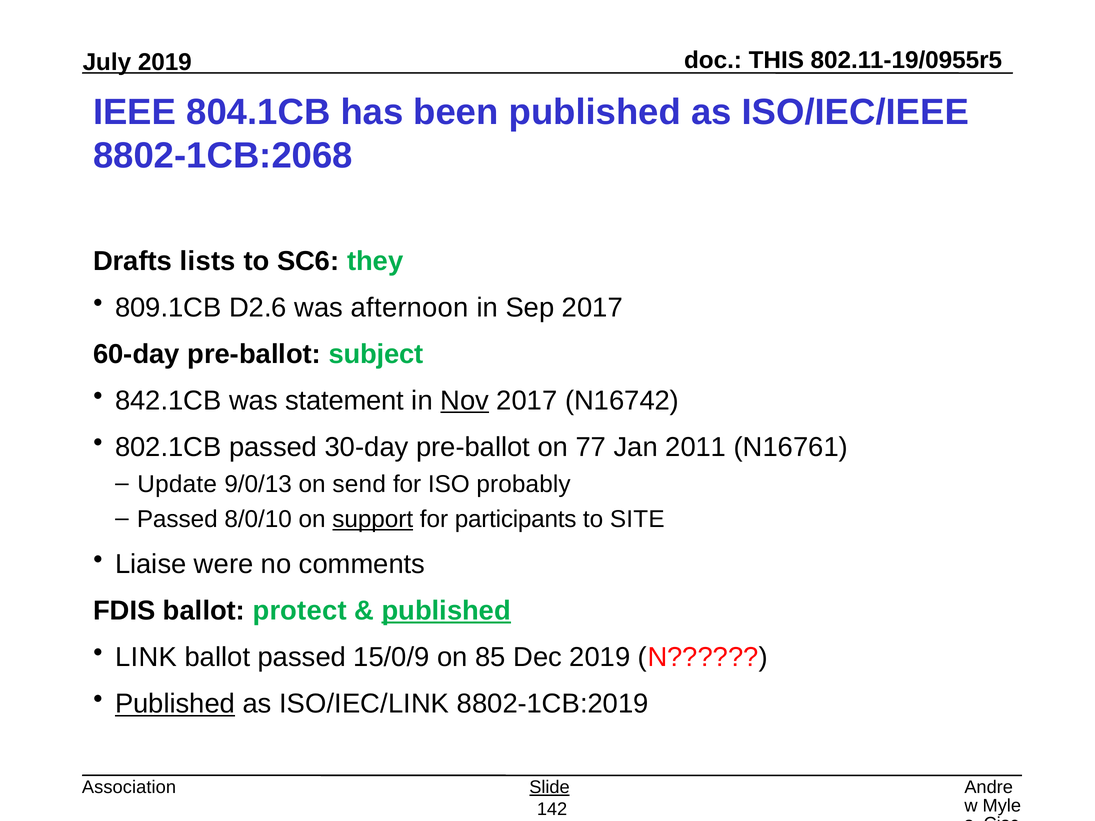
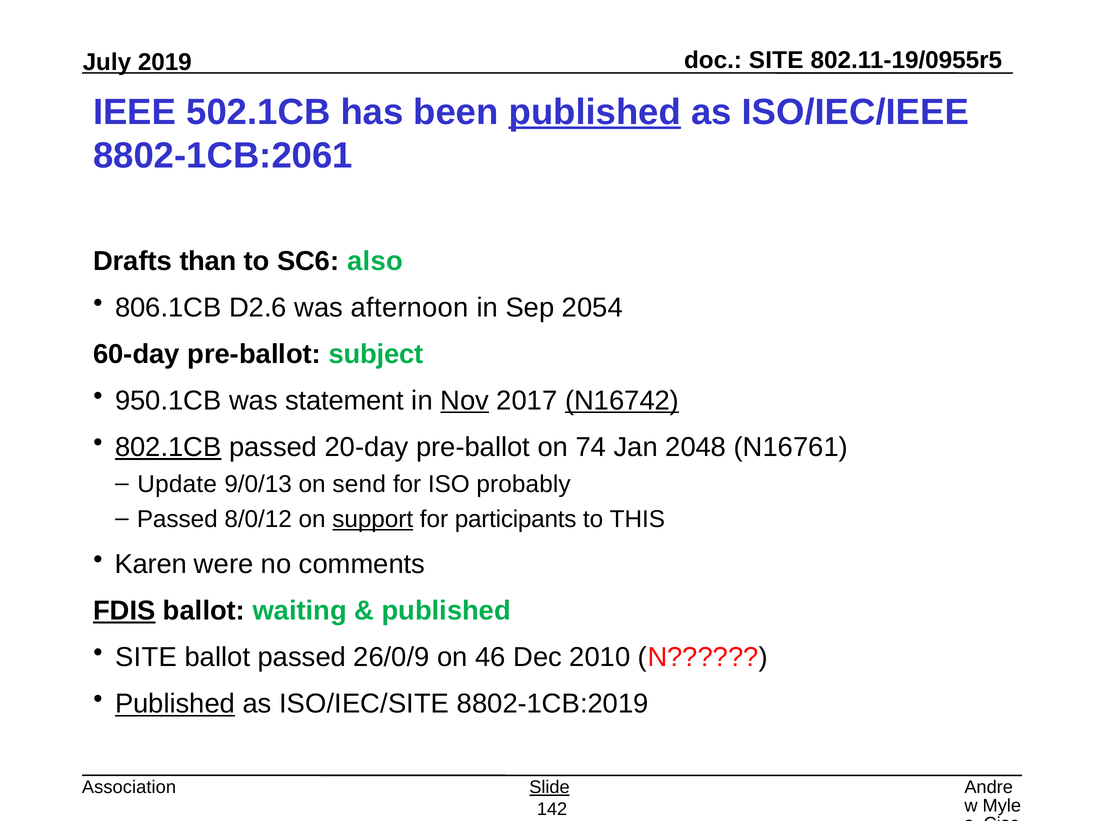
THIS: THIS -> SITE (776, 60)
804.1CB: 804.1CB -> 502.1CB (258, 112)
published underline: none -> present (595, 112)
8802-1CB:2068: 8802-1CB:2068 -> 8802-1CB:2061 (223, 156)
lists: lists -> than (208, 261)
they: they -> also (375, 261)
809.1CB: 809.1CB -> 806.1CB (168, 308)
Sep 2017: 2017 -> 2054 (592, 308)
842.1CB: 842.1CB -> 950.1CB (168, 401)
N16742 underline: none -> present (622, 401)
802.1CB underline: none -> present (168, 447)
30-day: 30-day -> 20-day (367, 447)
77: 77 -> 74 (591, 447)
2011: 2011 -> 2048 (696, 447)
8/0/10: 8/0/10 -> 8/0/12 (258, 519)
SITE: SITE -> THIS (637, 519)
Liaise: Liaise -> Karen (151, 564)
FDIS underline: none -> present (124, 611)
protect: protect -> waiting (300, 611)
published underline: present -> none (446, 611)
LINK: LINK -> SITE (146, 658)
15/0/9: 15/0/9 -> 26/0/9 (391, 658)
85: 85 -> 46 (490, 658)
Dec 2019: 2019 -> 2010 (600, 658)
ISO/IEC/LINK: ISO/IEC/LINK -> ISO/IEC/SITE (364, 704)
